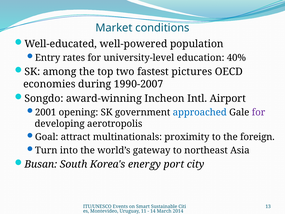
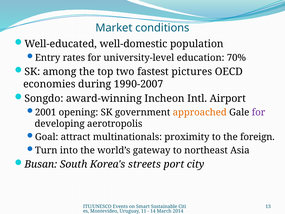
well-powered: well-powered -> well-domestic (134, 44)
40%: 40% -> 70% (236, 58)
approached colour: blue -> orange (200, 112)
energy: energy -> streets (144, 164)
